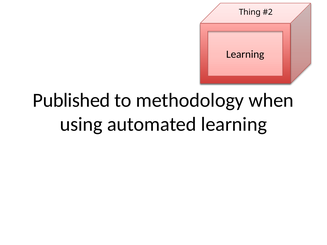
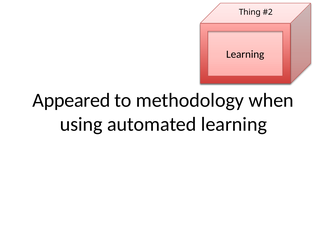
Published: Published -> Appeared (71, 100)
